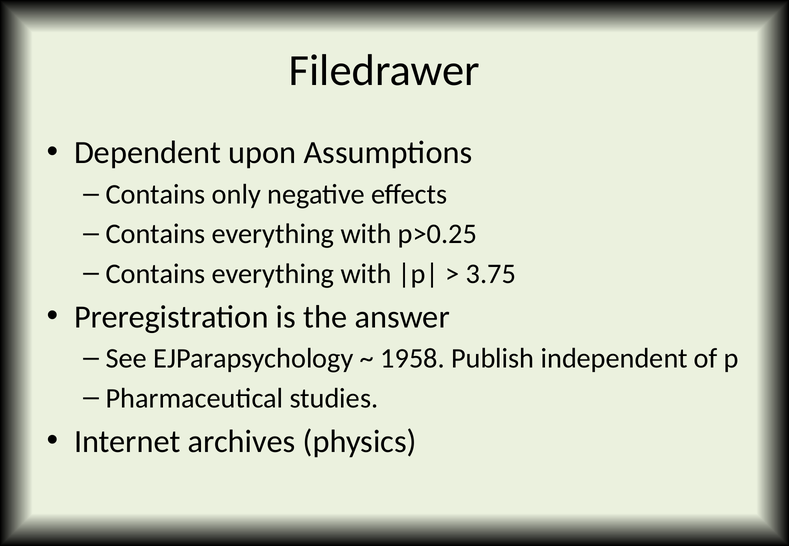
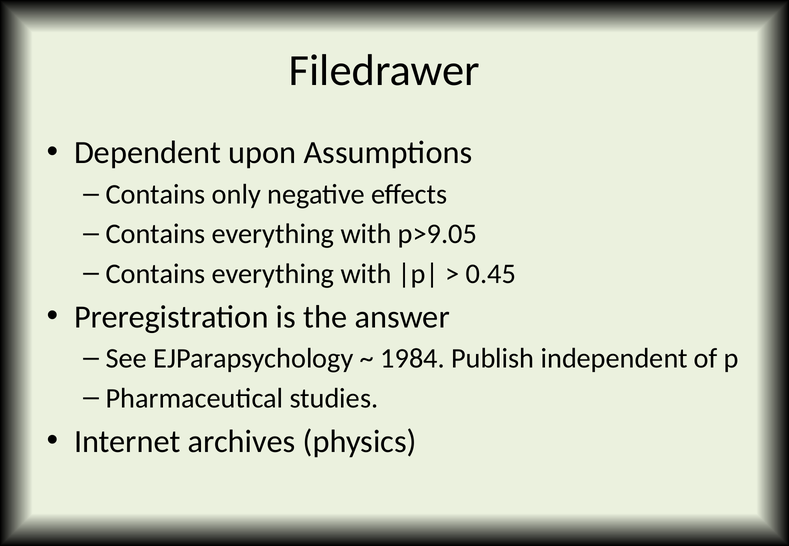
p>0.25: p>0.25 -> p>9.05 (437, 234)
3.75: 3.75 -> 0.45 (491, 274)
1958: 1958 -> 1984 (413, 359)
